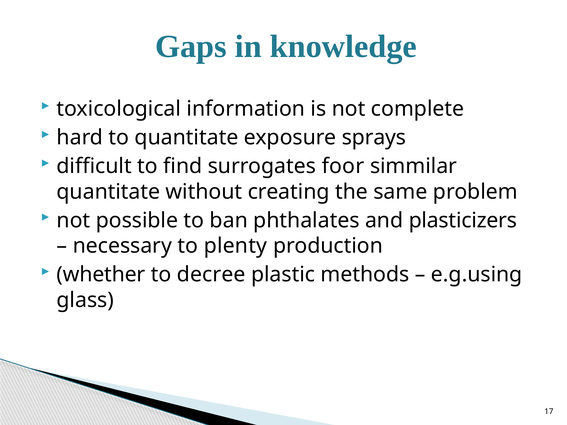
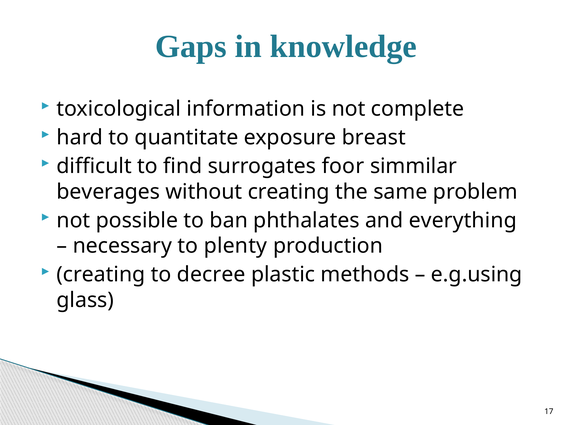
sprays: sprays -> breast (374, 138)
quantitate: quantitate -> beverages (108, 192)
plasticizers: plasticizers -> everything (463, 220)
whether: whether -> creating (101, 275)
